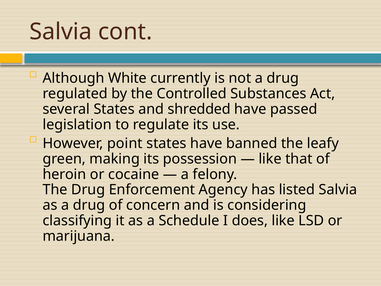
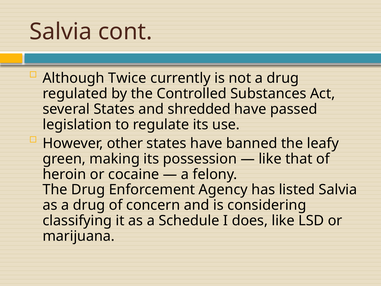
White: White -> Twice (127, 78)
point: point -> other (125, 143)
